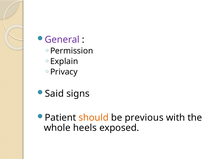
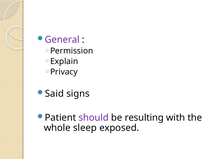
should colour: orange -> purple (94, 118)
previous: previous -> resulting (144, 118)
heels: heels -> sleep (85, 128)
